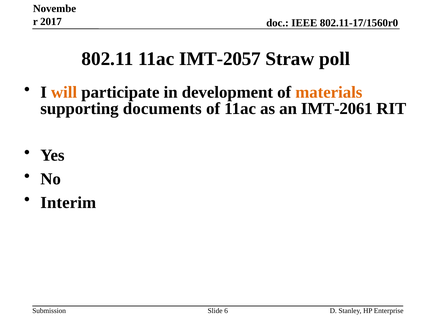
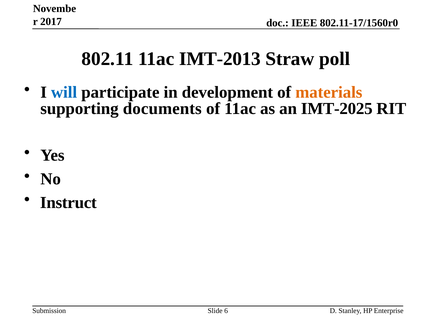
IMT-2057: IMT-2057 -> IMT-2013 (220, 59)
will colour: orange -> blue (64, 92)
IMT-2061: IMT-2061 -> IMT-2025 (337, 108)
Interim: Interim -> Instruct (68, 202)
